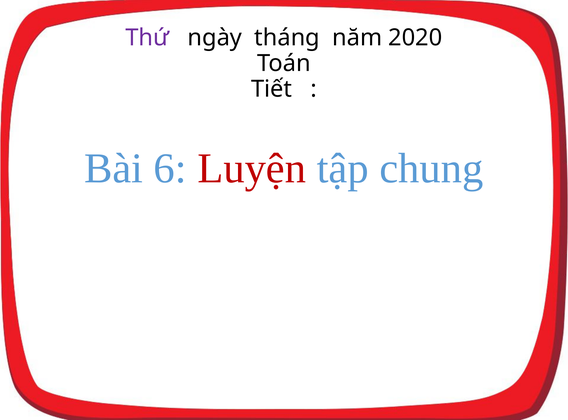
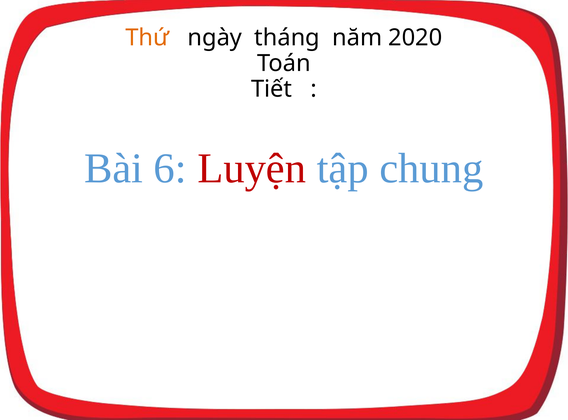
Thứ colour: purple -> orange (147, 38)
